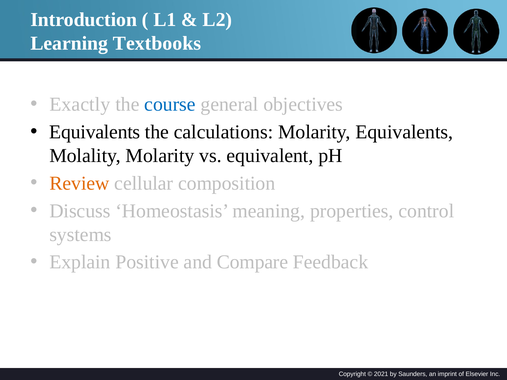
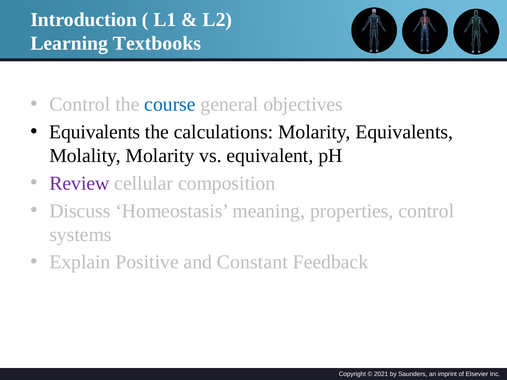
Exactly: Exactly -> Control (80, 104)
Review colour: orange -> purple (79, 183)
Compare: Compare -> Constant (252, 262)
